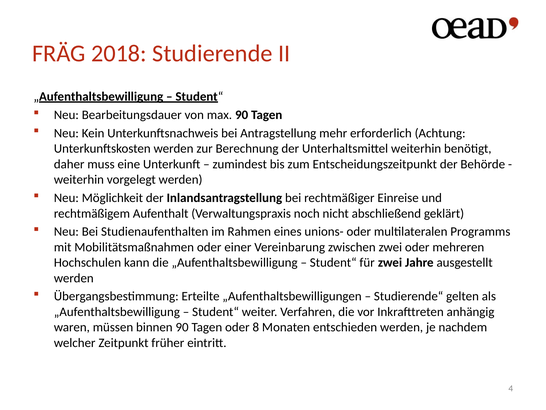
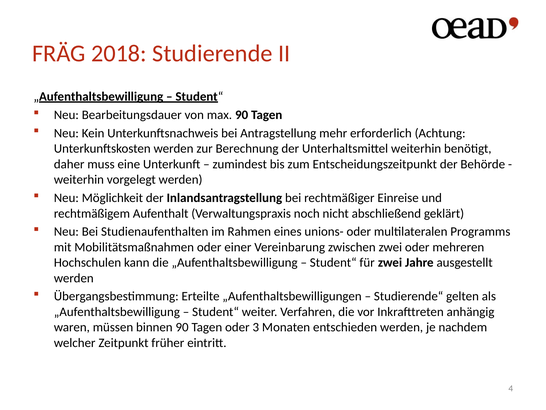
8: 8 -> 3 (256, 327)
